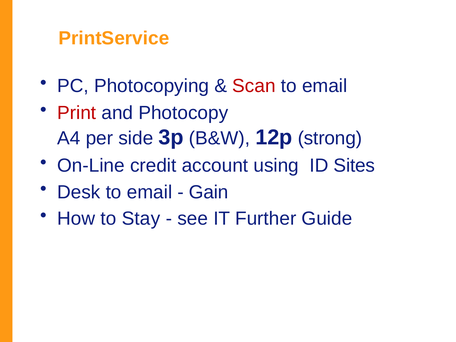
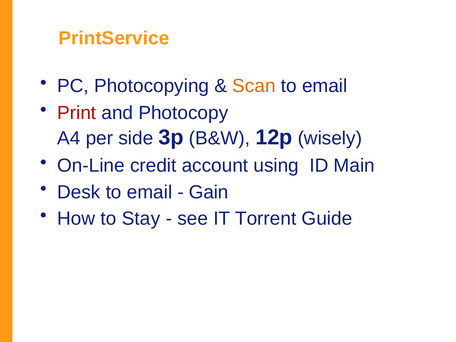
Scan colour: red -> orange (254, 86)
strong: strong -> wisely (330, 138)
Sites: Sites -> Main (354, 165)
Further: Further -> Torrent (266, 219)
